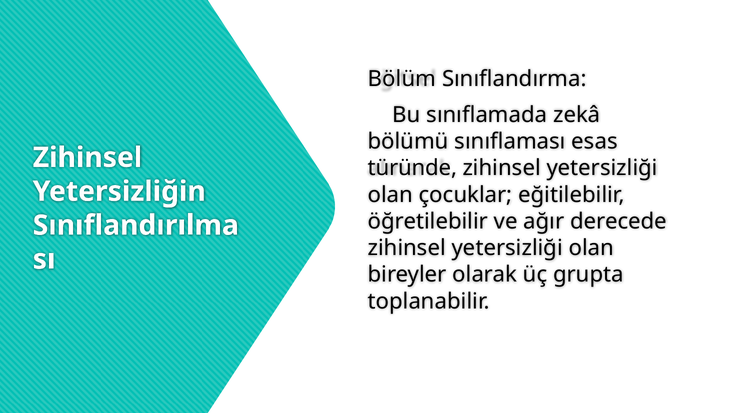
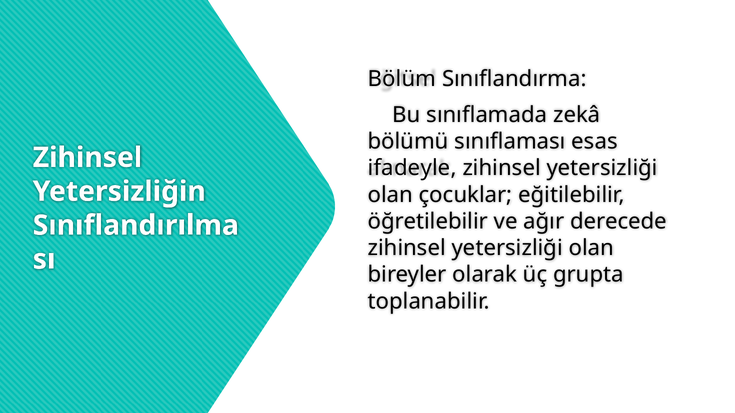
türünde: türünde -> ifadeyle (412, 168)
